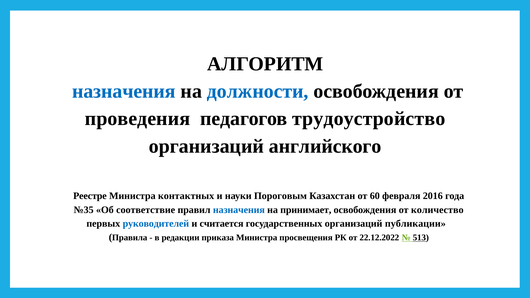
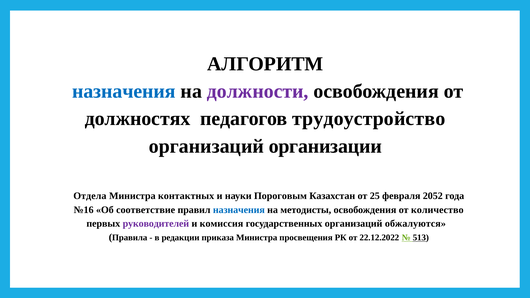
должности colour: blue -> purple (258, 91)
проведения: проведения -> должностях (138, 119)
английского: английского -> организации (325, 146)
Реестре: Реестре -> Отдела (90, 196)
60: 60 -> 25 (375, 196)
2016: 2016 -> 2052 (433, 196)
№35: №35 -> №16 (84, 210)
принимает: принимает -> методисты (306, 210)
руководителей colour: blue -> purple (156, 224)
считается: считается -> комиссия (221, 224)
публикации: публикации -> обжалуются (415, 224)
